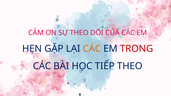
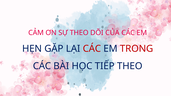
CÁC colour: orange -> red (92, 49)
